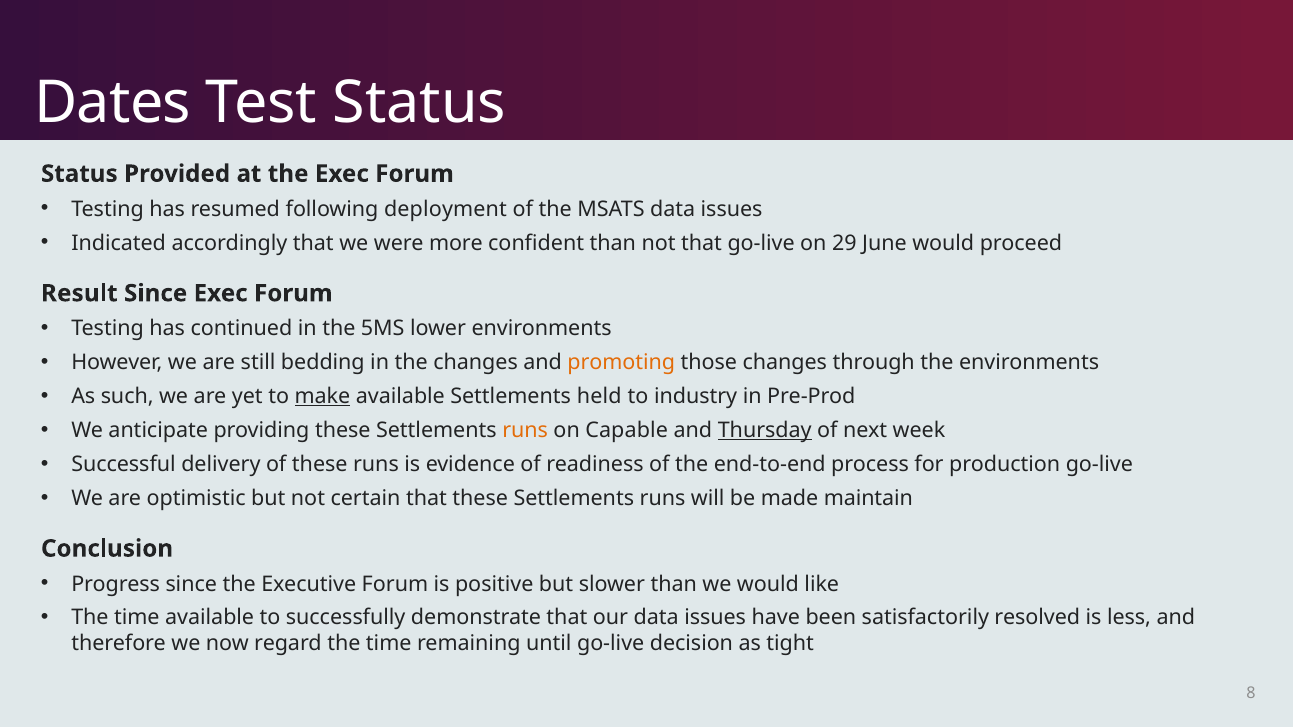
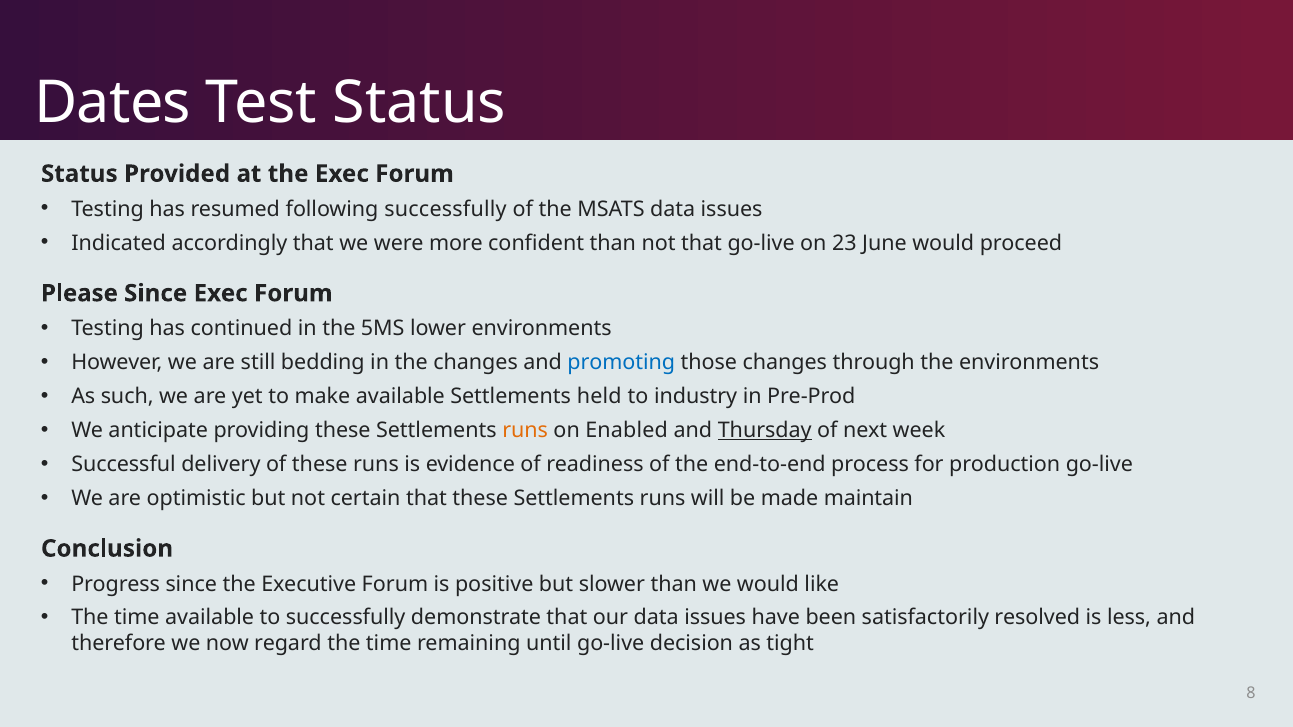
following deployment: deployment -> successfully (445, 209)
29: 29 -> 23 (844, 243)
Result: Result -> Please (79, 293)
promoting colour: orange -> blue (621, 363)
make underline: present -> none (322, 397)
Capable: Capable -> Enabled (627, 431)
